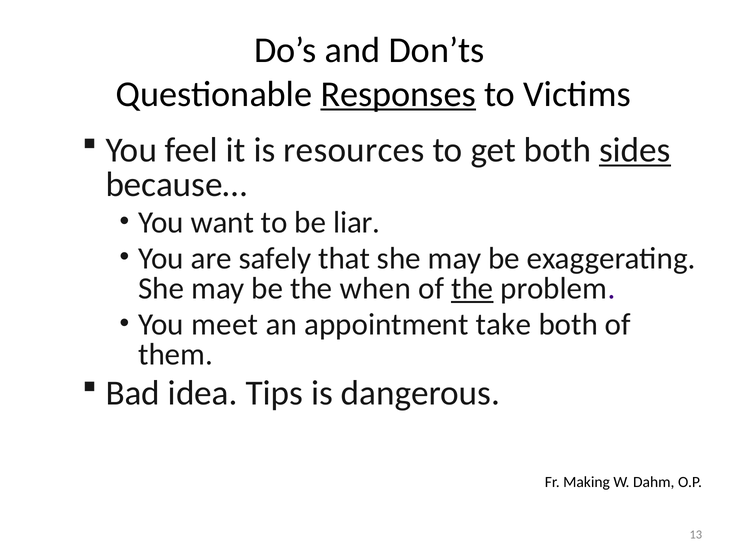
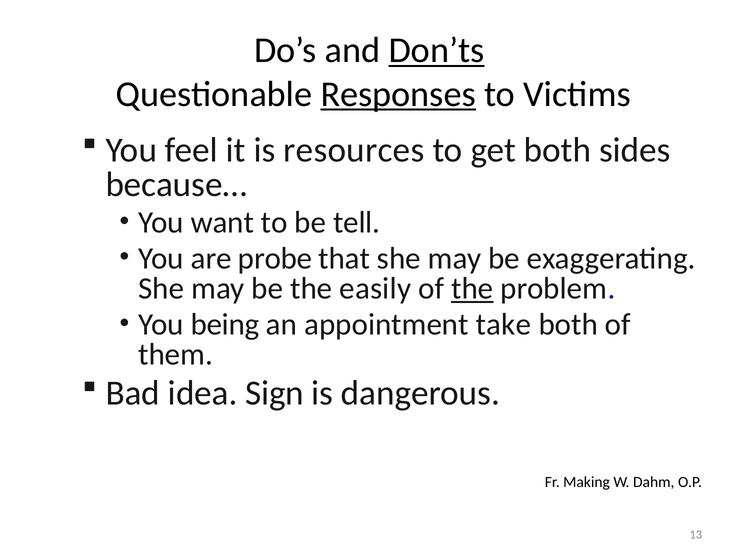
Don’ts underline: none -> present (437, 50)
sides underline: present -> none (635, 150)
liar: liar -> tell (357, 223)
safely: safely -> probe (275, 258)
when: when -> easily (375, 289)
meet: meet -> being (225, 325)
Tips: Tips -> Sign (275, 393)
